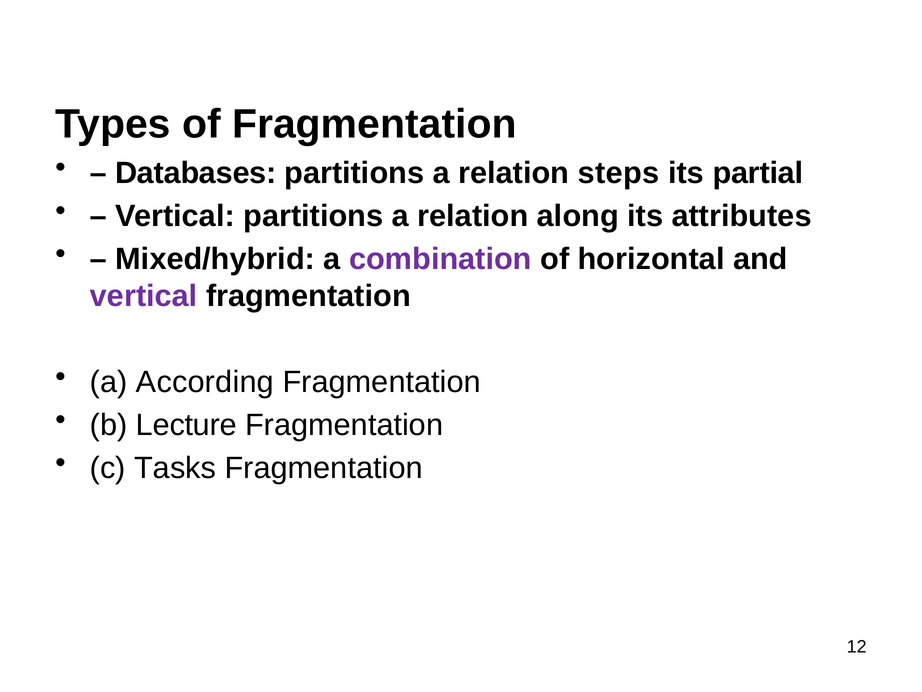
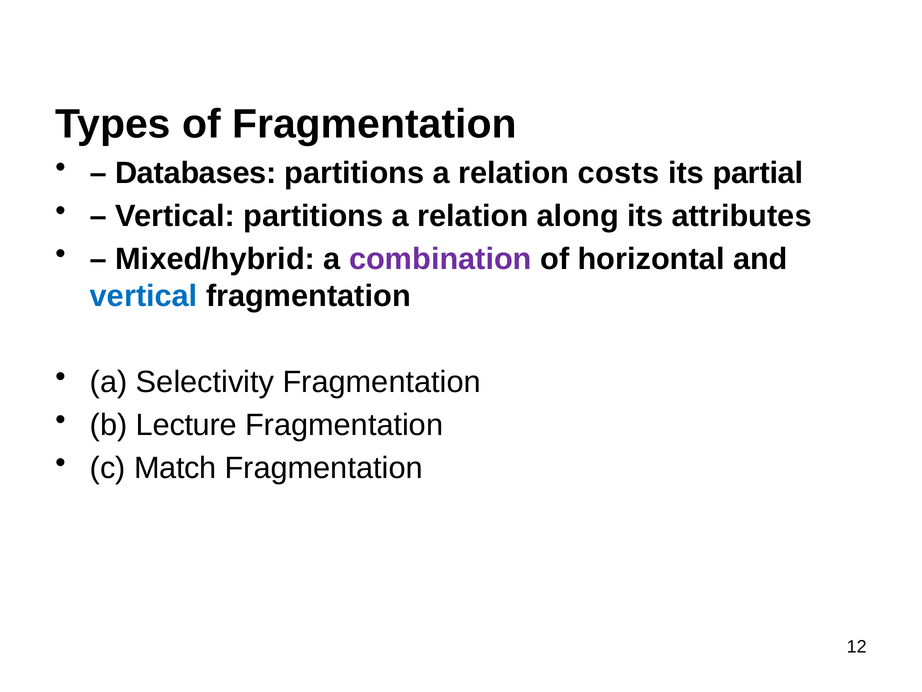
steps: steps -> costs (619, 173)
vertical colour: purple -> blue (144, 296)
According: According -> Selectivity (205, 382)
Tasks: Tasks -> Match (175, 468)
